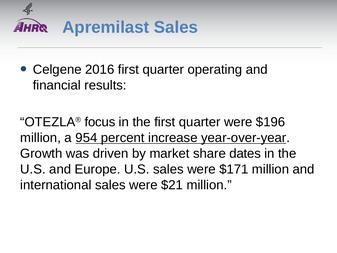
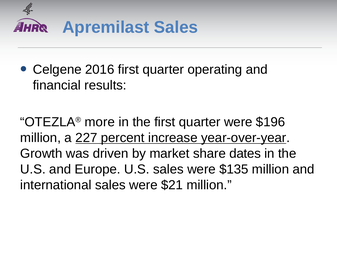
focus: focus -> more (100, 122)
954: 954 -> 227 (86, 138)
$171: $171 -> $135 (234, 169)
